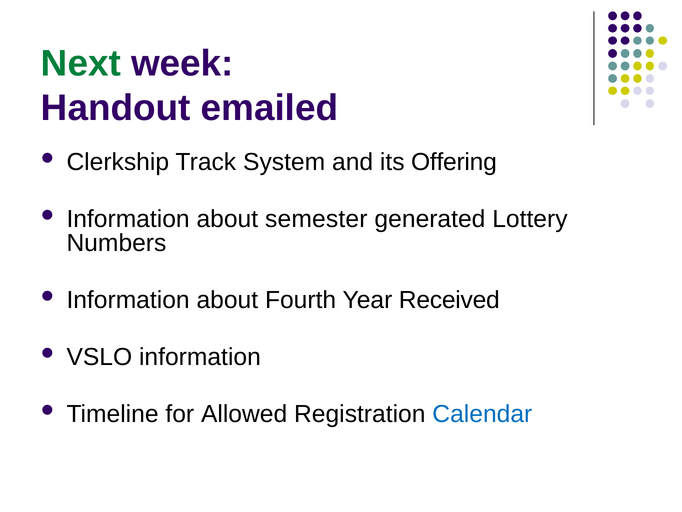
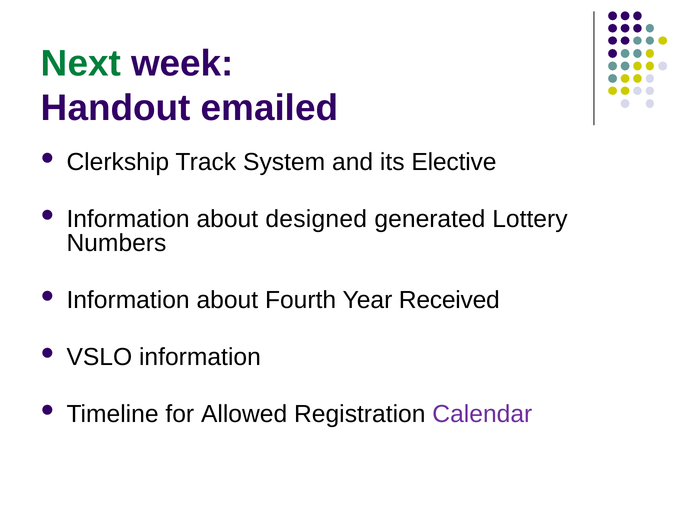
Offering: Offering -> Elective (454, 162)
semester: semester -> designed (316, 219)
Calendar colour: blue -> purple (482, 414)
